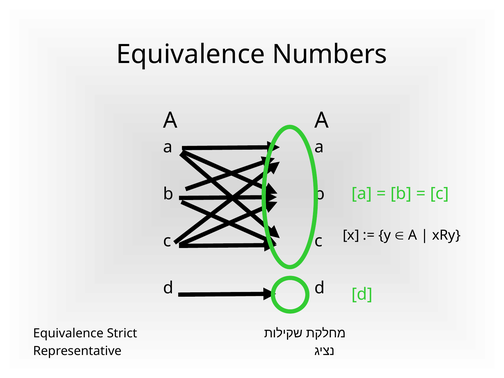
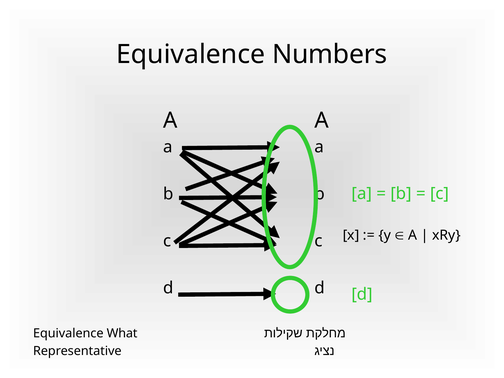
Strict: Strict -> What (122, 333)
